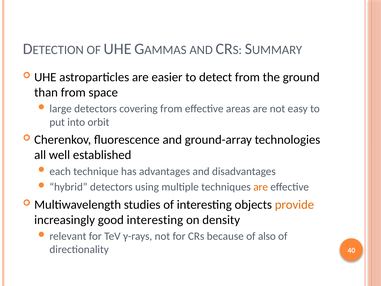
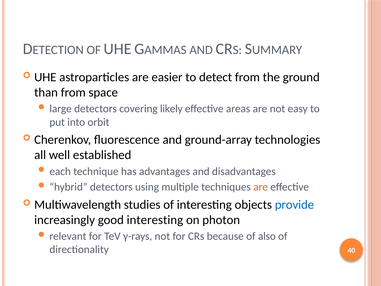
covering from: from -> likely (171, 109)
provide colour: orange -> blue (294, 204)
density: density -> photon (221, 220)
